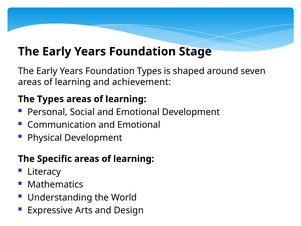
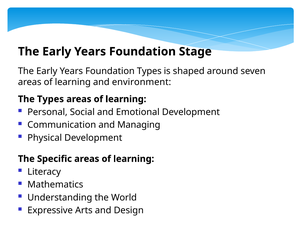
achievement: achievement -> environment (142, 82)
Communication and Emotional: Emotional -> Managing (139, 125)
